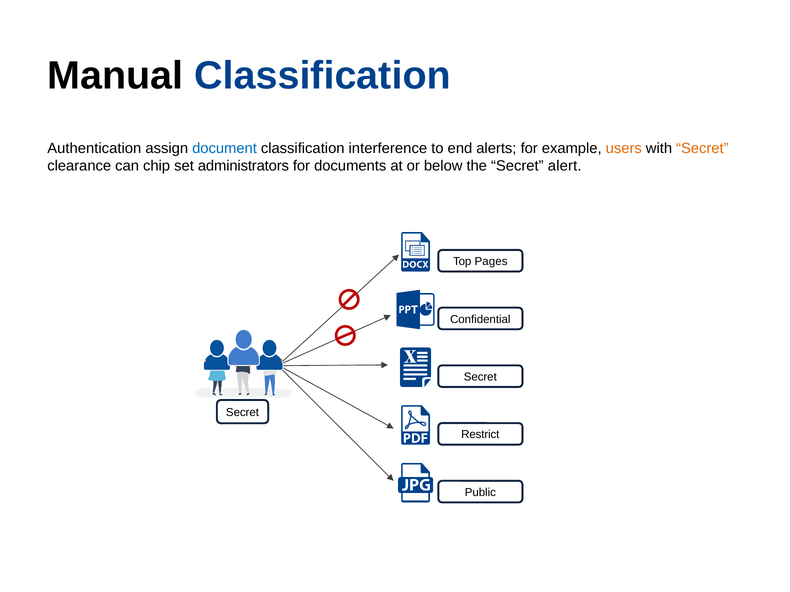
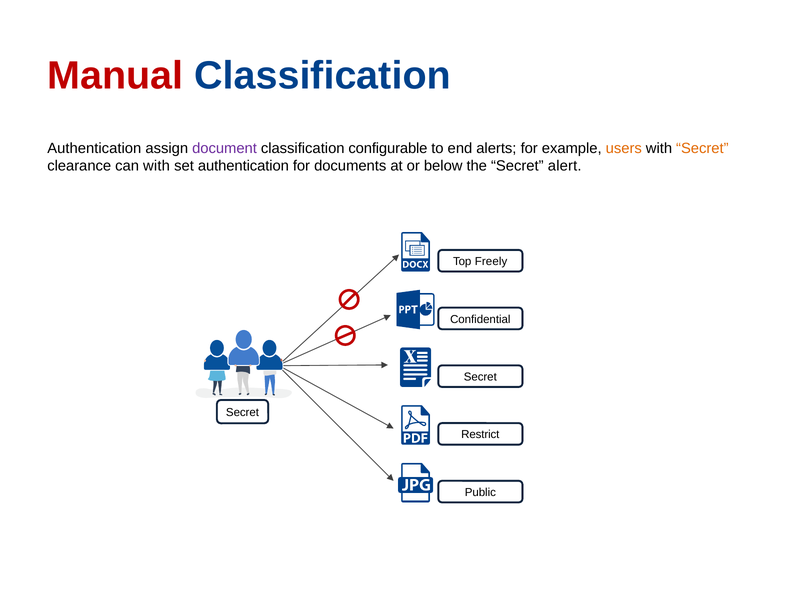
Manual colour: black -> red (115, 76)
document colour: blue -> purple (225, 148)
interference: interference -> configurable (388, 148)
can chip: chip -> with (156, 166)
set administrators: administrators -> authentication (243, 166)
Pages: Pages -> Freely (491, 262)
